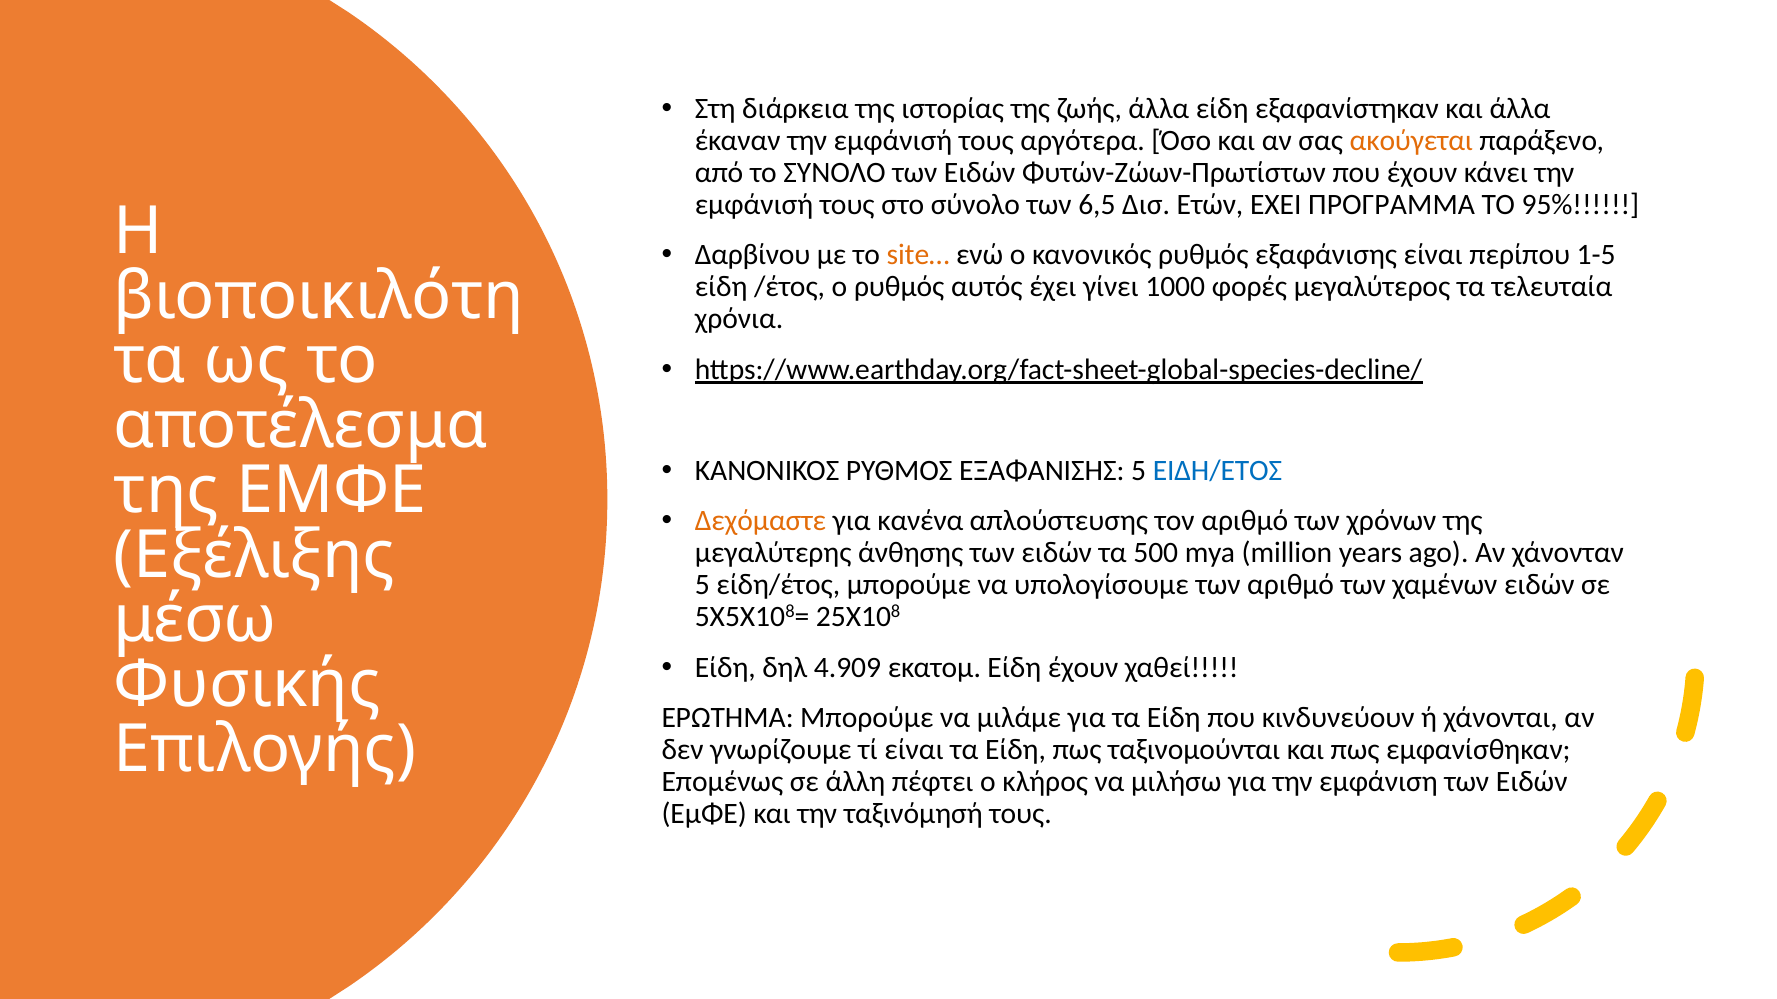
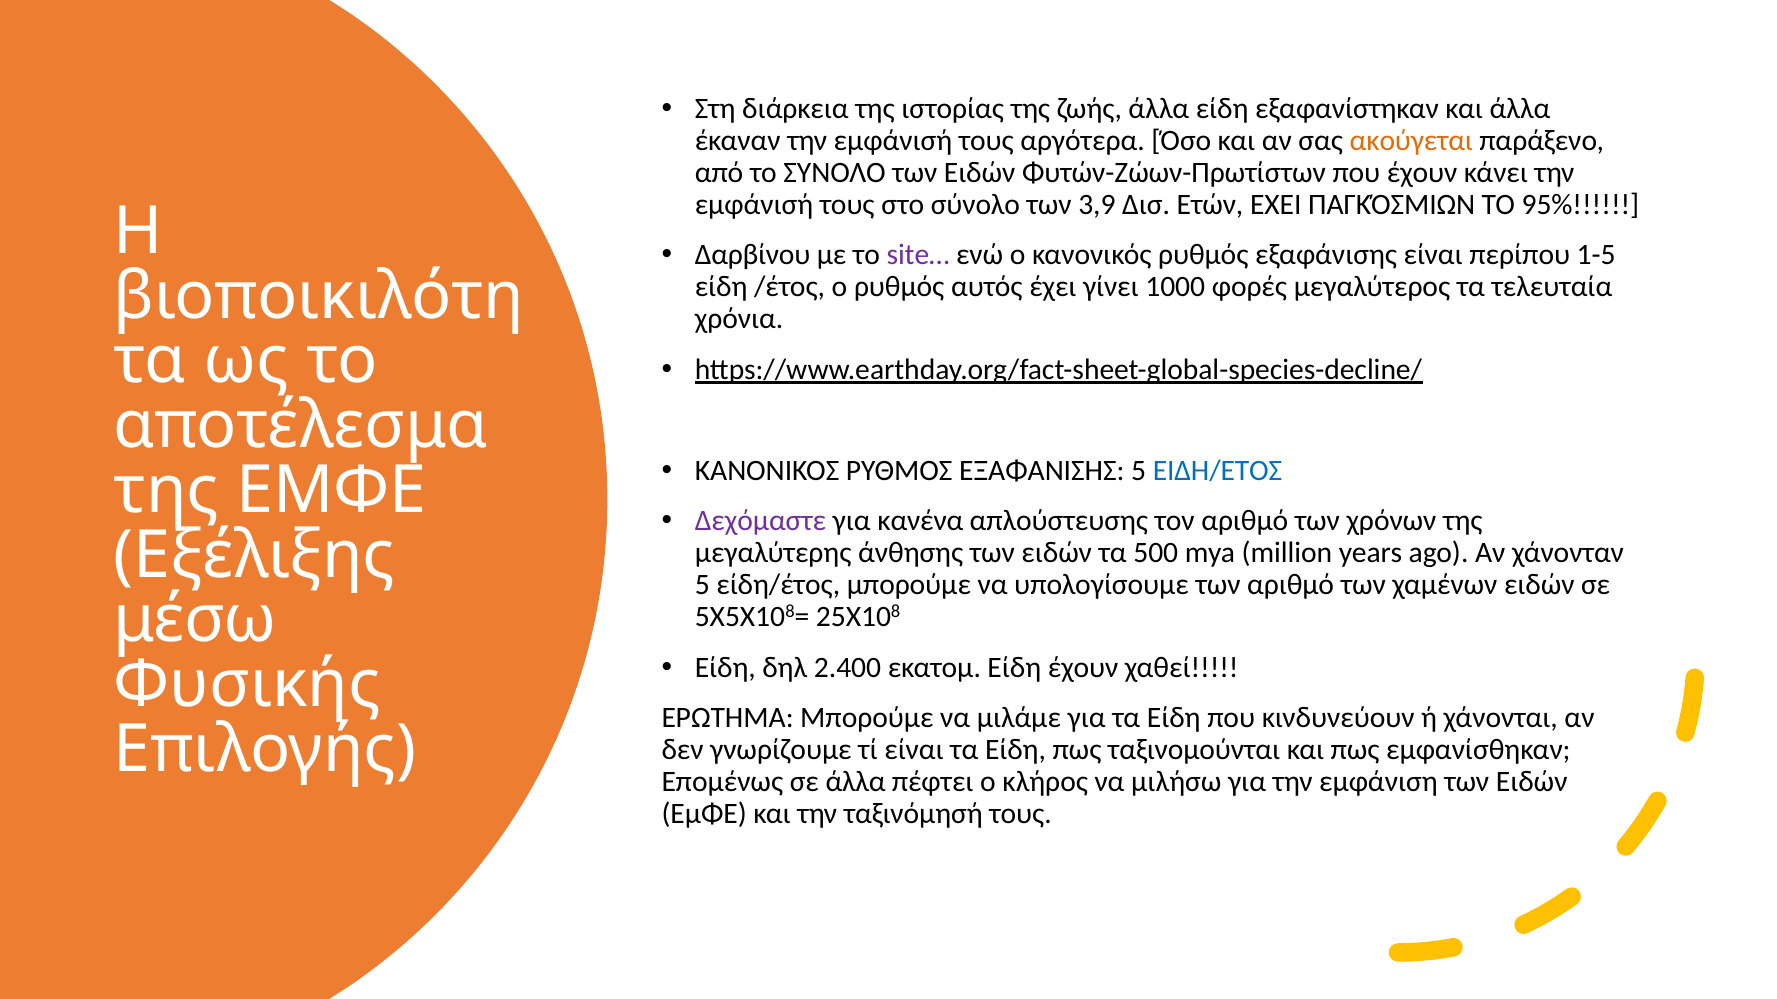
6,5: 6,5 -> 3,9 (1097, 204)
ΠΡΟΓΡΑΜΜΑ: ΠΡΟΓΡΑΜΜΑ -> ΠΑΓΚΌΣΜΙΩΝ (1392, 204)
site… colour: orange -> purple (918, 255)
Δεχόμαστε colour: orange -> purple (761, 521)
4.909: 4.909 -> 2.400 (848, 668)
σε άλλη: άλλη -> άλλα (856, 782)
